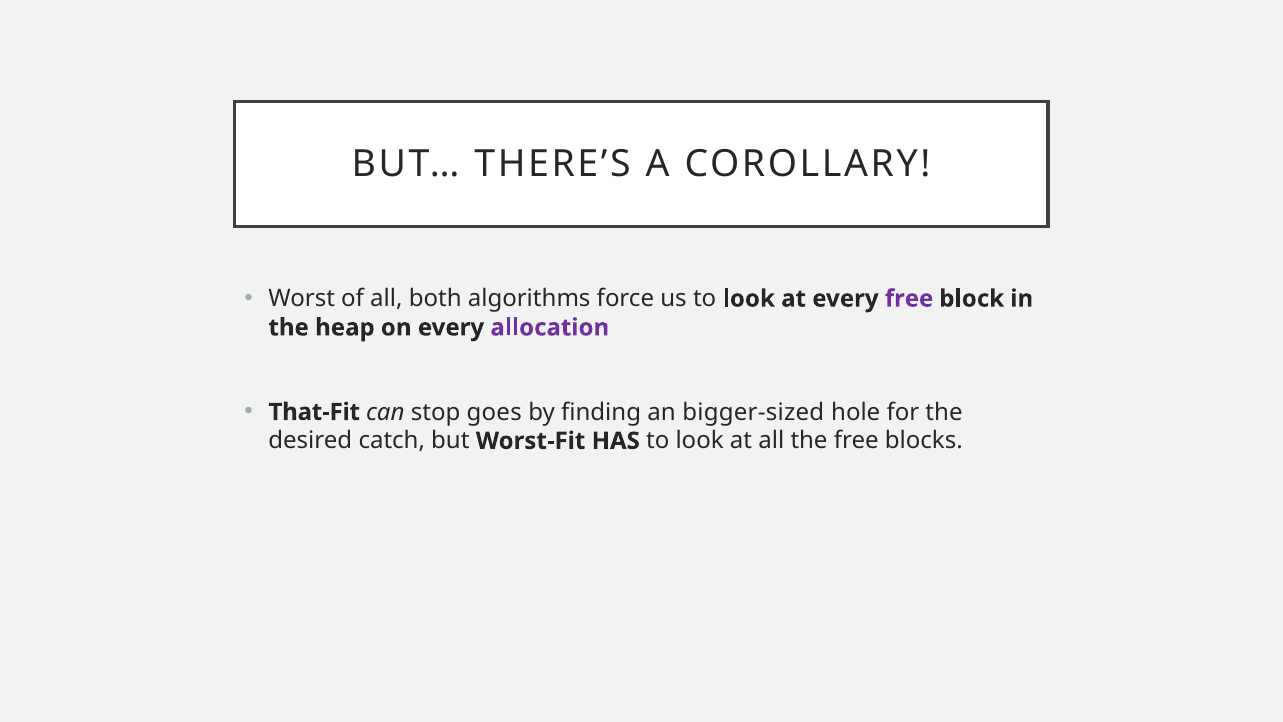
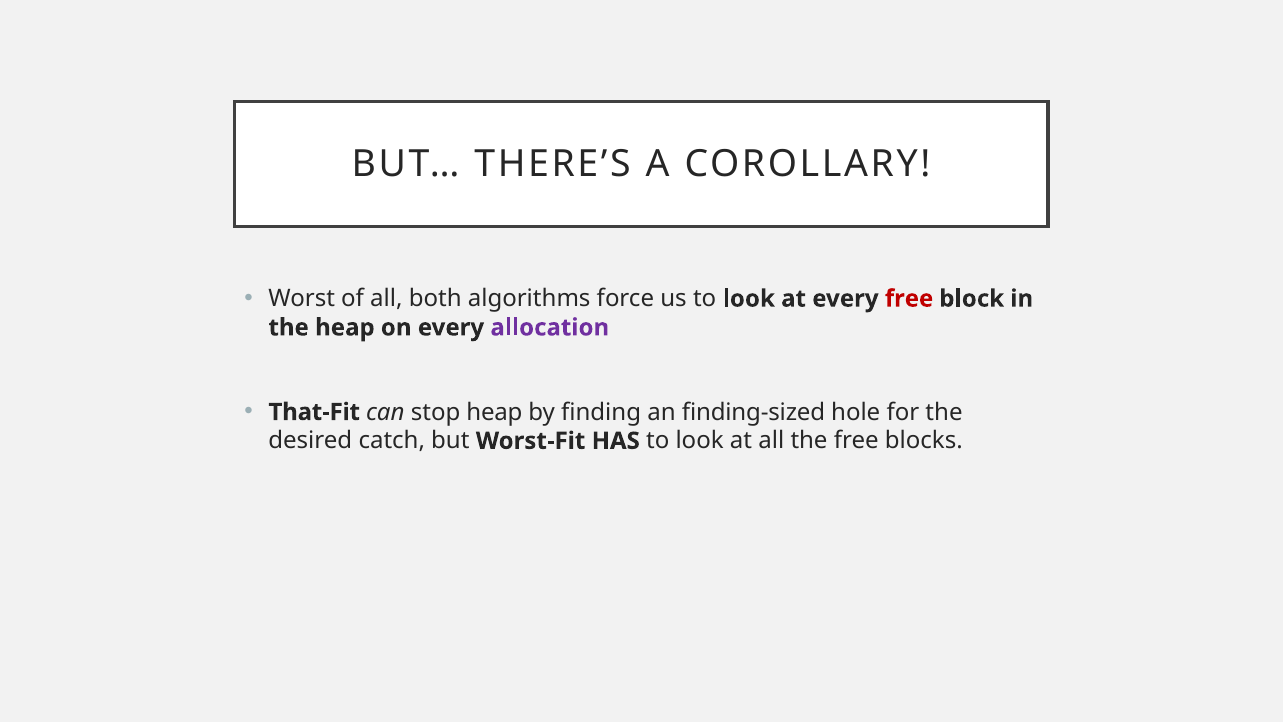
free colour: purple -> red (909, 299)
stop goes: goes -> heap (494, 412)
bigger-sized: bigger-sized -> finding-sized (754, 412)
